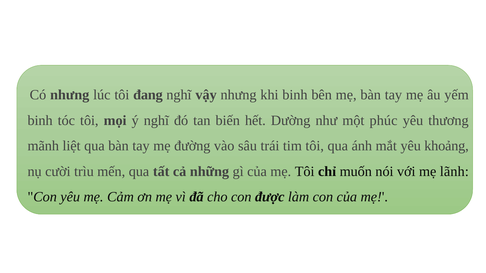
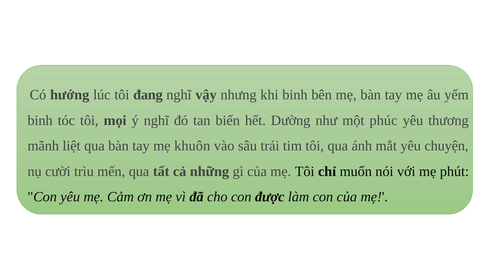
Có nhưng: nhưng -> hướng (70, 95)
đường: đường -> khuôn (192, 146)
khoảng: khoảng -> chuyện (446, 146)
lãnh: lãnh -> phút (454, 172)
